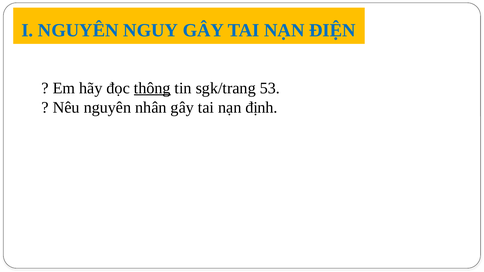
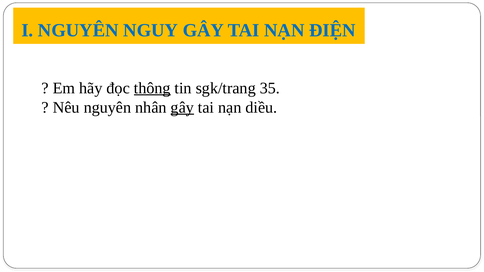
53: 53 -> 35 (270, 88)
gây underline: none -> present (182, 107)
định: định -> diều (261, 107)
